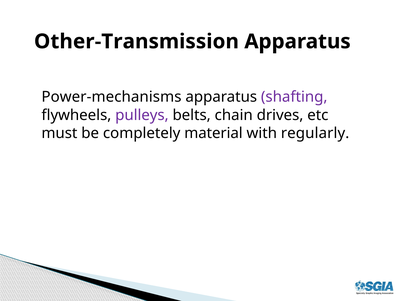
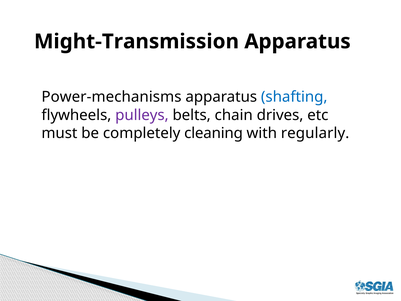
Other-Transmission: Other-Transmission -> Might-Transmission (136, 41)
shafting colour: purple -> blue (294, 97)
material: material -> cleaning (214, 133)
